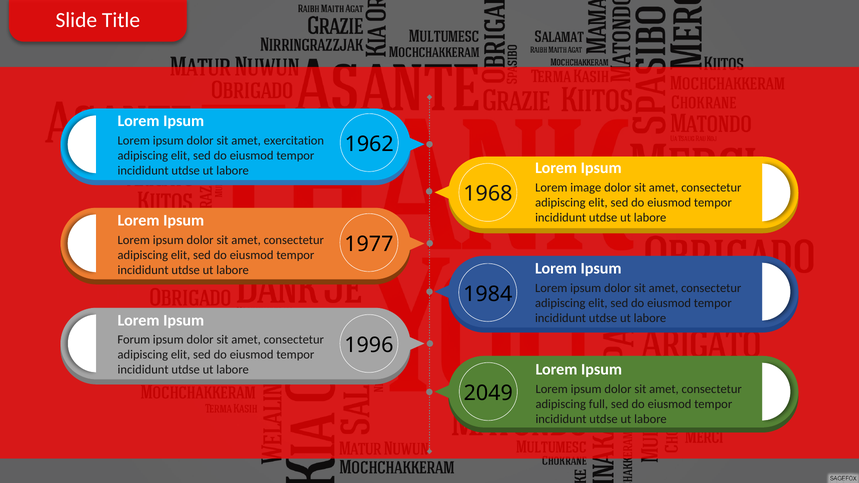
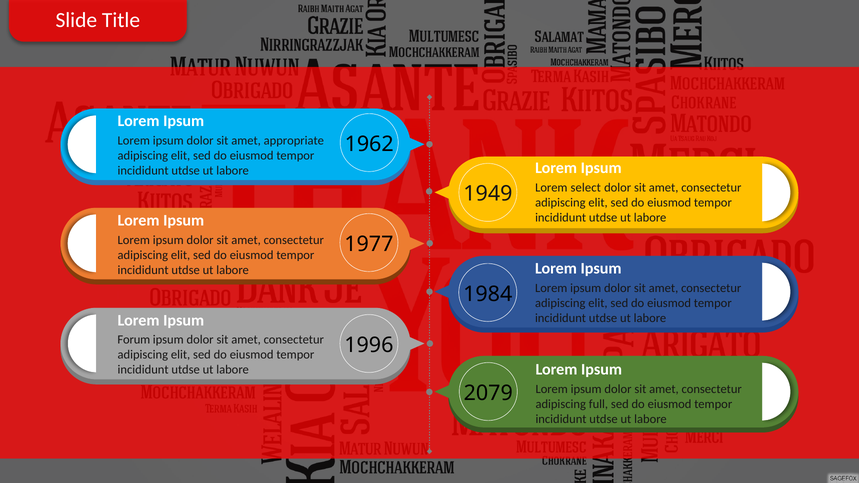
exercitation: exercitation -> appropriate (294, 140)
image: image -> select (586, 188)
1968: 1968 -> 1949 (488, 194)
2049: 2049 -> 2079 (488, 393)
